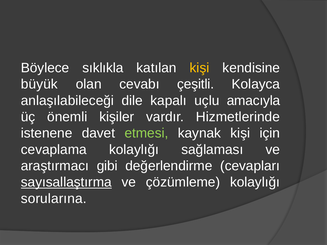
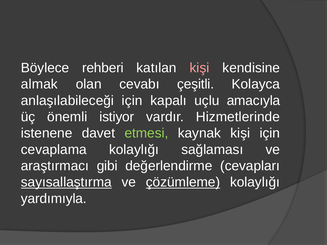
sıklıkla: sıklıkla -> rehberi (103, 68)
kişi colour: yellow -> pink (200, 68)
büyük: büyük -> almak (39, 84)
anlaşılabileceği dile: dile -> için (132, 101)
kişiler: kişiler -> istiyor (117, 117)
çözümleme underline: none -> present (183, 182)
sorularına: sorularına -> yardımıyla (54, 199)
